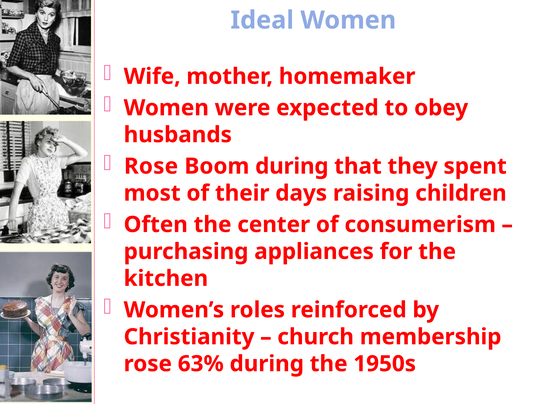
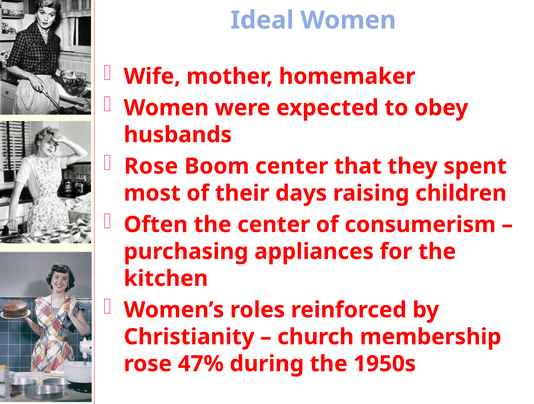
Boom during: during -> center (292, 166)
63%: 63% -> 47% (201, 364)
